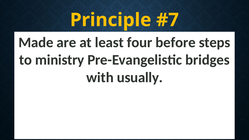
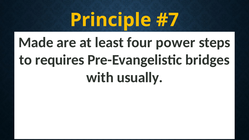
before: before -> power (175, 42)
ministry: ministry -> requires (60, 60)
